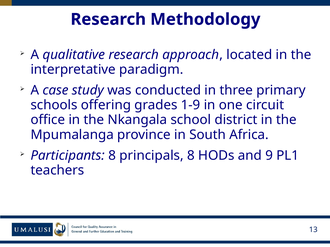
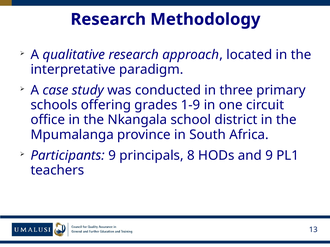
Participants 8: 8 -> 9 (112, 156)
